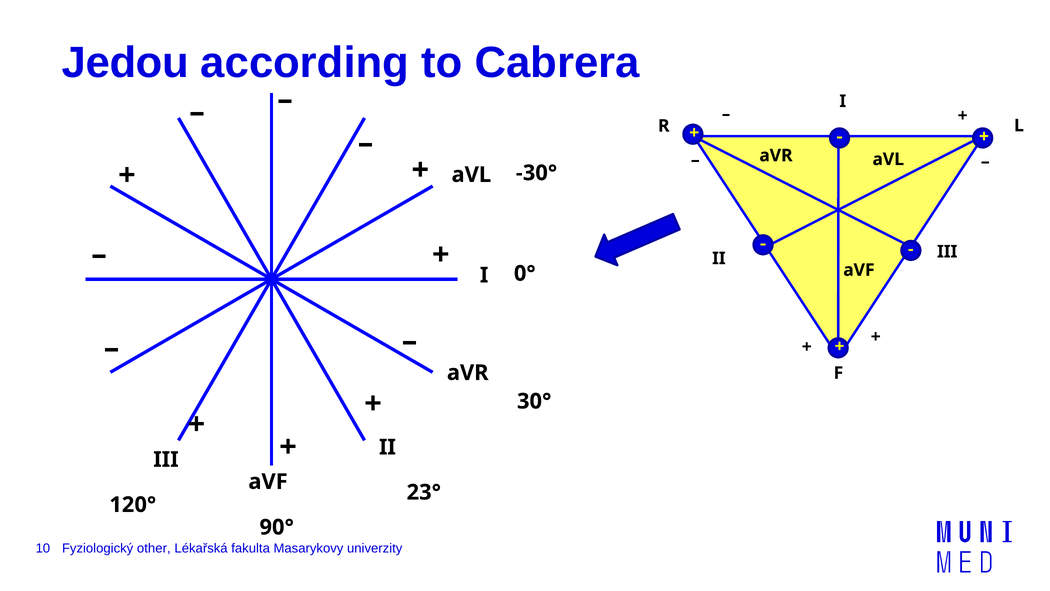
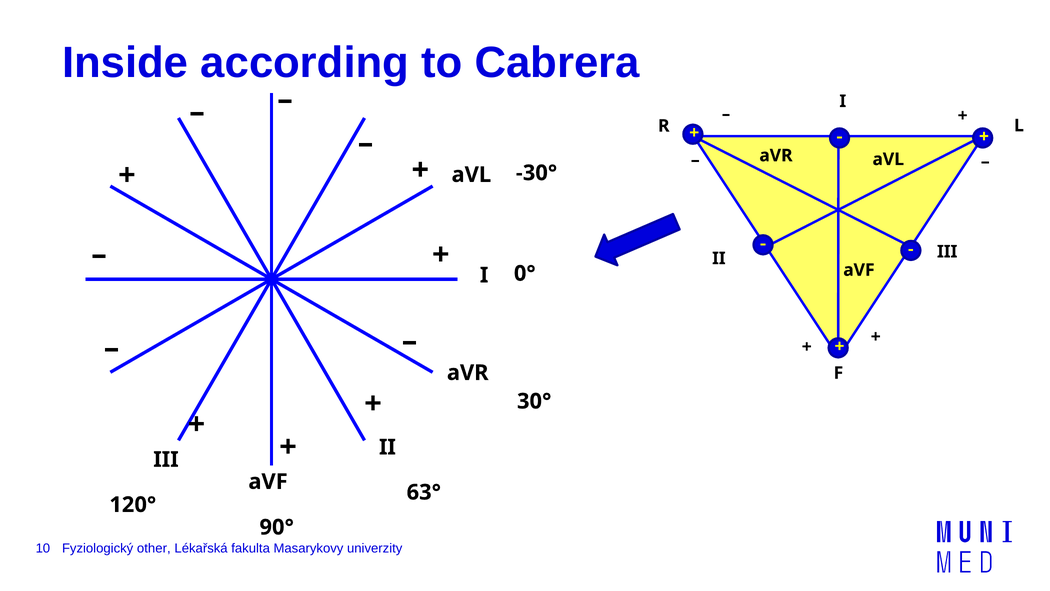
Jedou: Jedou -> Inside (125, 63)
23°: 23° -> 63° (424, 492)
